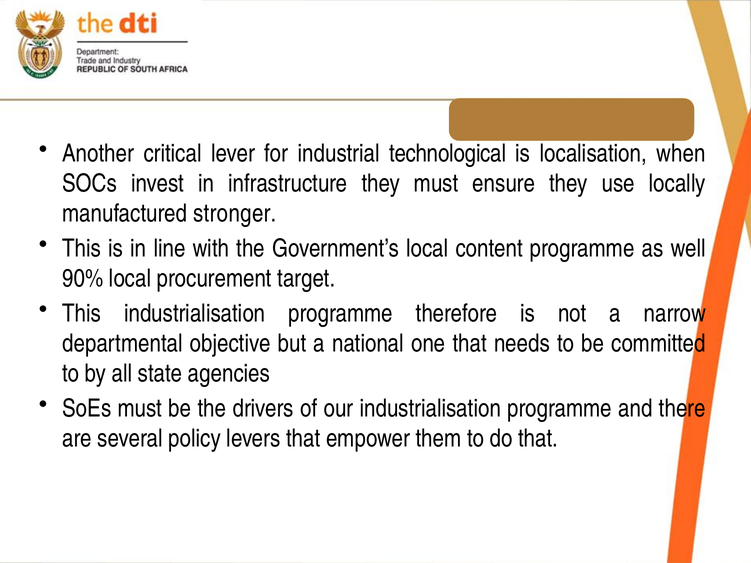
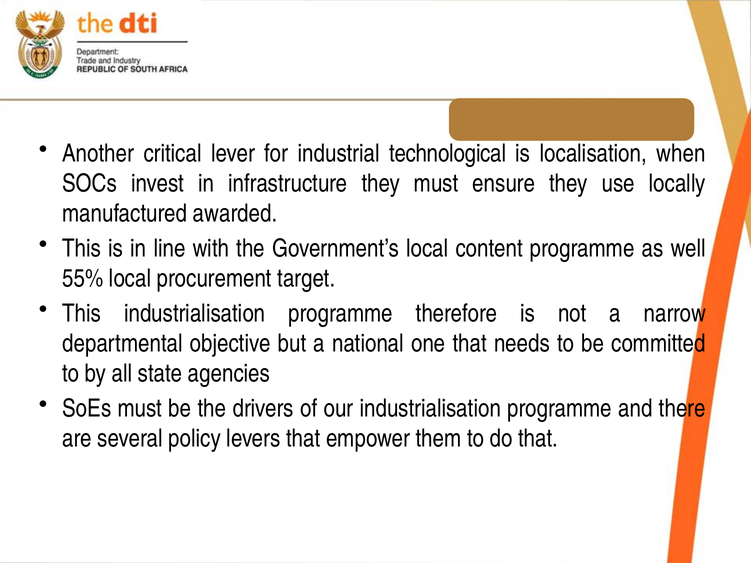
stronger: stronger -> awarded (235, 214)
90%: 90% -> 55% (83, 279)
